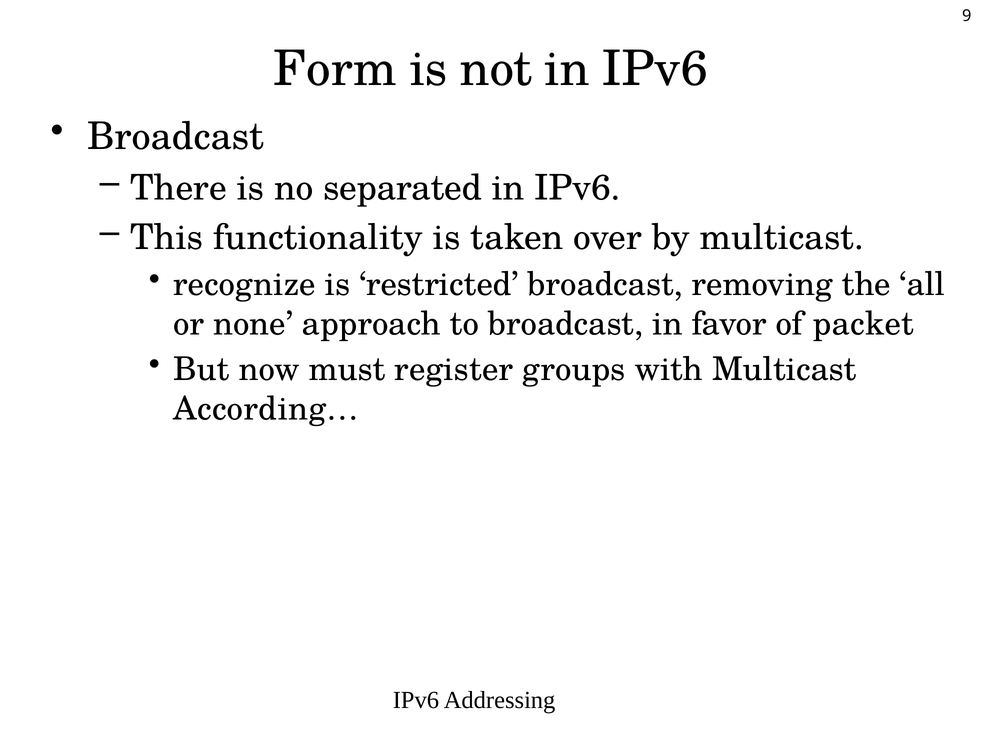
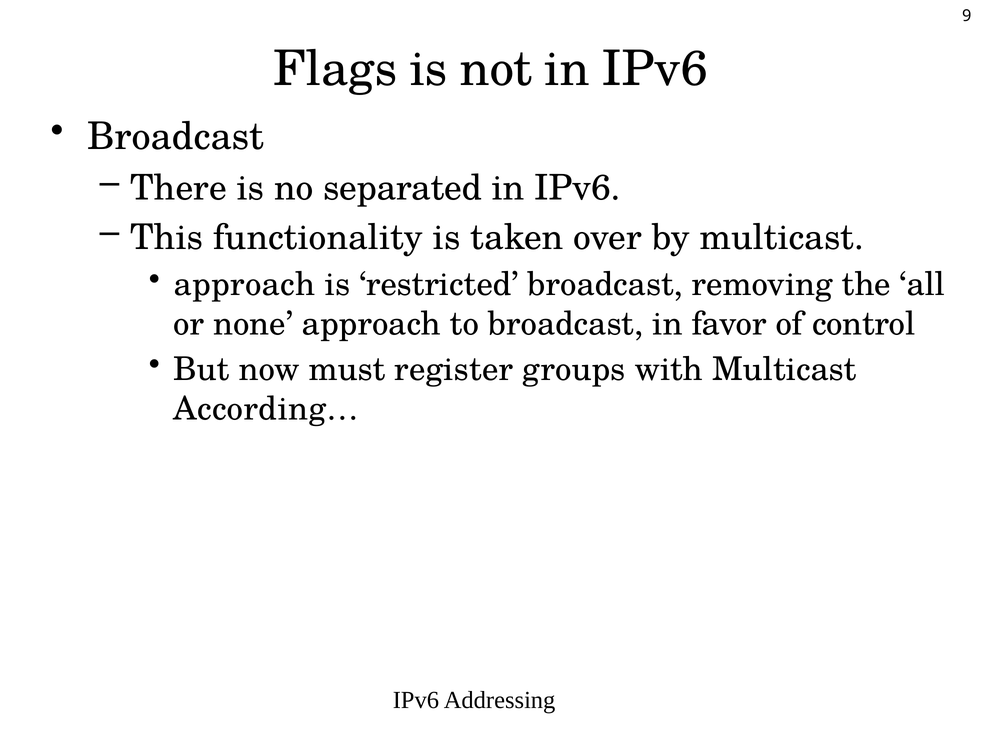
Form: Form -> Flags (335, 69)
recognize: recognize -> approach (244, 285)
packet: packet -> control (864, 324)
